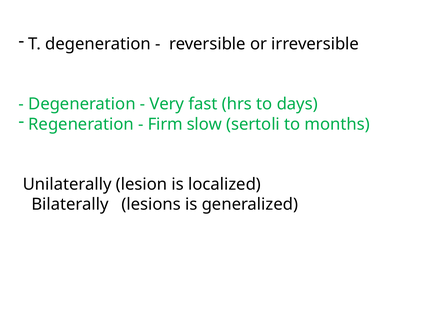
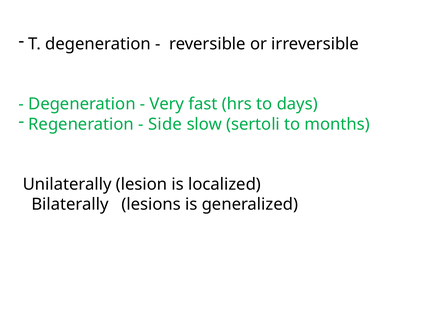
Firm: Firm -> Side (165, 124)
